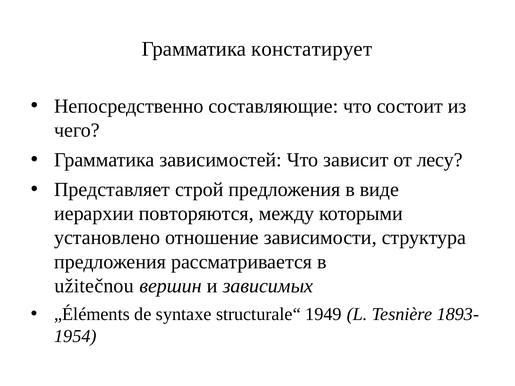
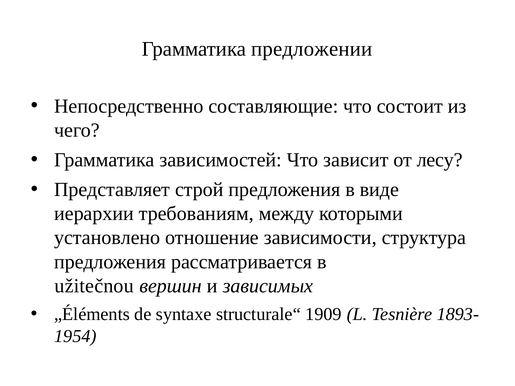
констатирует: констатирует -> предложении (312, 49)
повторяются: повторяются -> требованиям (196, 214)
1949: 1949 -> 1909 (323, 314)
